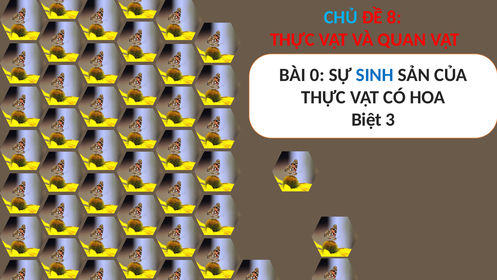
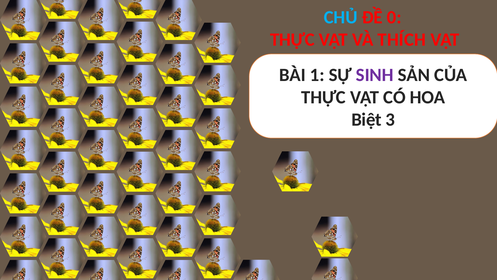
8: 8 -> 0 (394, 17)
QUAN: QUAN -> THÍCH (402, 40)
0: 0 -> 1 (317, 75)
SINH colour: blue -> purple (375, 75)
